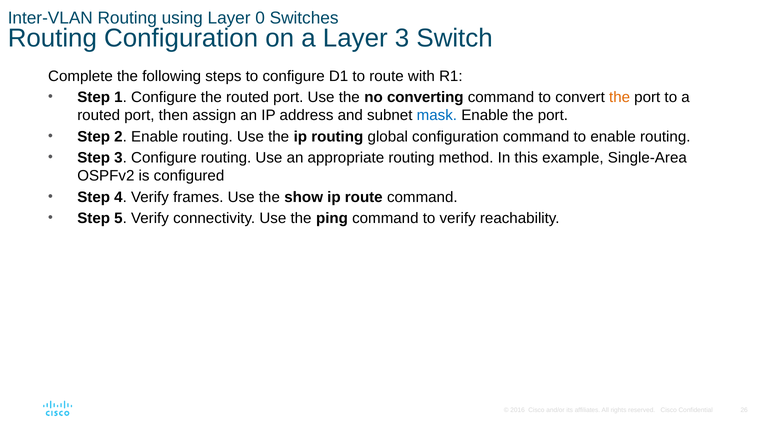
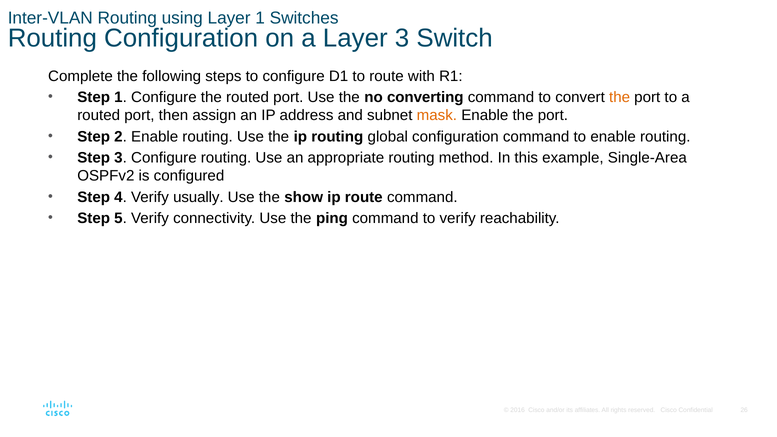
Layer 0: 0 -> 1 (260, 18)
mask colour: blue -> orange (437, 116)
frames: frames -> usually (198, 197)
